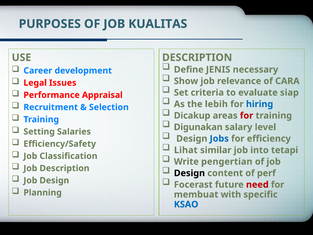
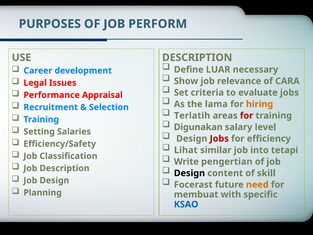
KUALITAS: KUALITAS -> PERFORM (158, 24)
JENIS: JENIS -> LUAR (218, 69)
evaluate siap: siap -> jobs (289, 92)
lebih: lebih -> lama (216, 104)
hiring colour: blue -> orange (260, 104)
Dicakup: Dicakup -> Terlatih (192, 115)
Jobs colour: blue -> red (219, 138)
perf: perf -> skill (266, 173)
need colour: red -> orange (257, 184)
